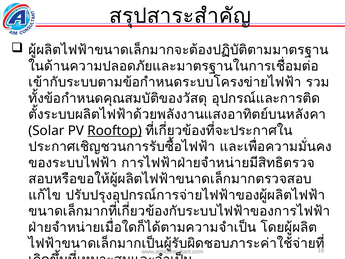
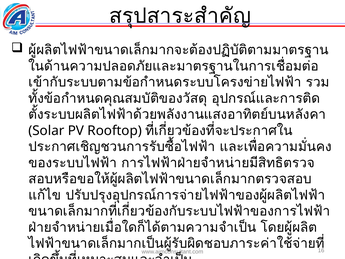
Rooftop underline: present -> none (115, 131)
